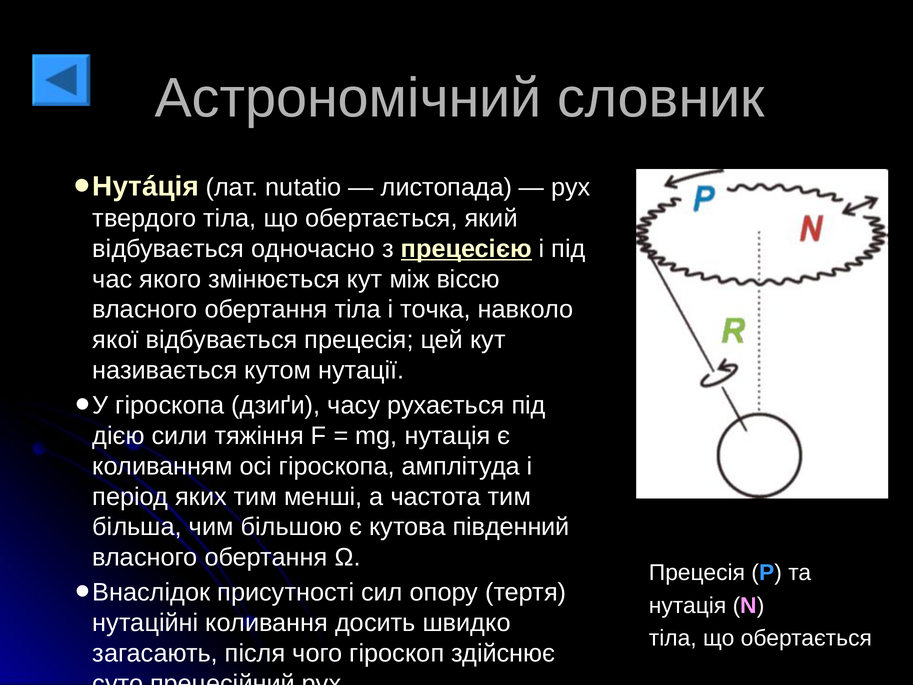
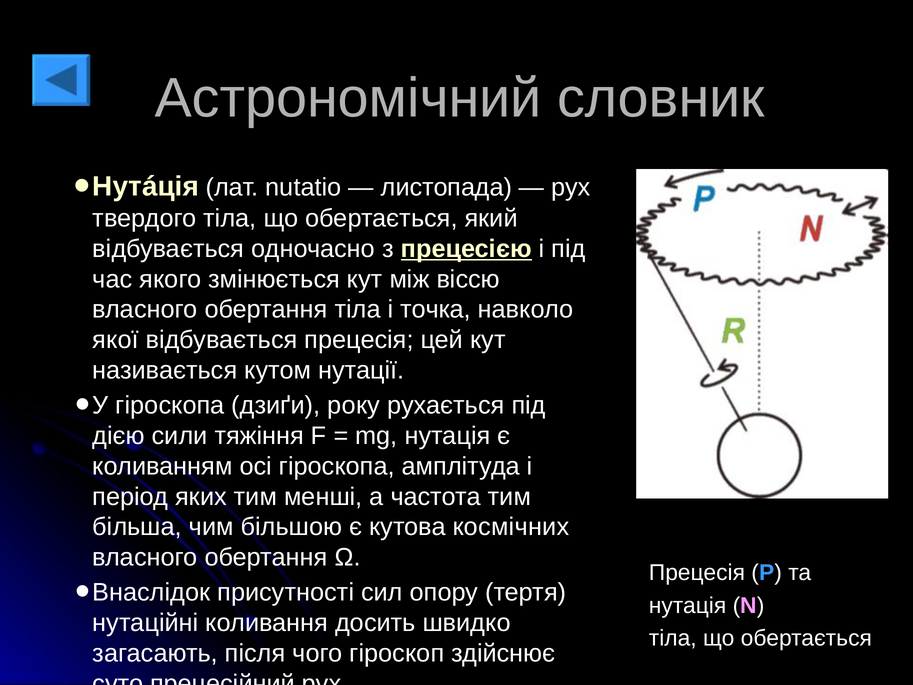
часу: часу -> року (354, 405)
південний: південний -> космічних (511, 527)
